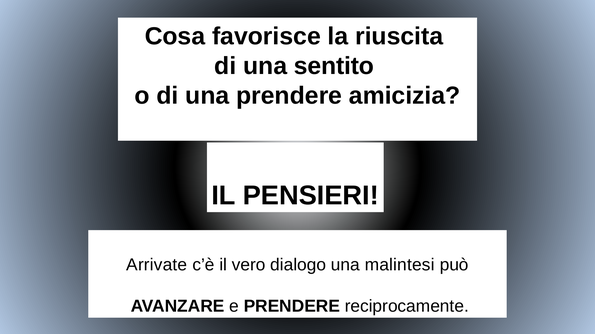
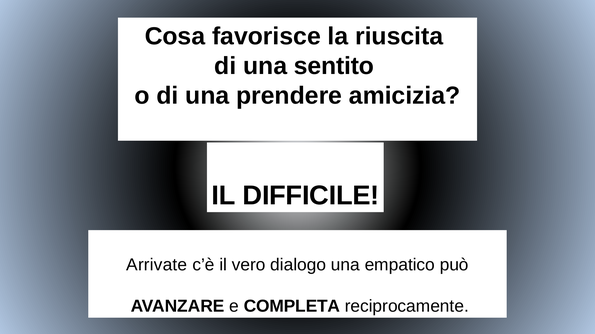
PENSIERI: PENSIERI -> DIFFICILE (311, 196)
malintesi: malintesi -> empatico (400, 265)
e PRENDERE: PRENDERE -> COMPLETA (292, 307)
